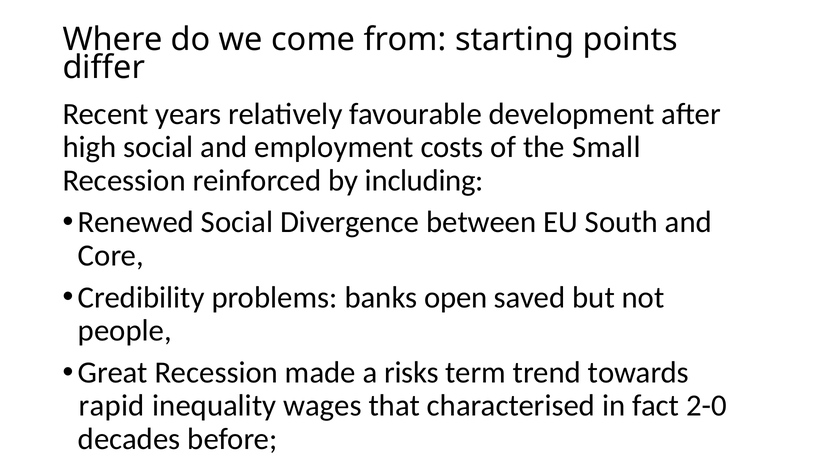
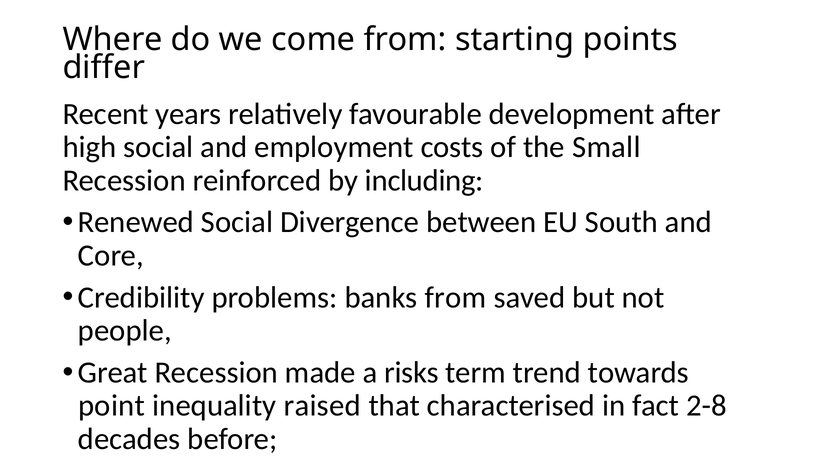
banks open: open -> from (456, 297)
rapid: rapid -> point (112, 406)
wages: wages -> raised (322, 406)
2-0: 2-0 -> 2-8 (706, 406)
